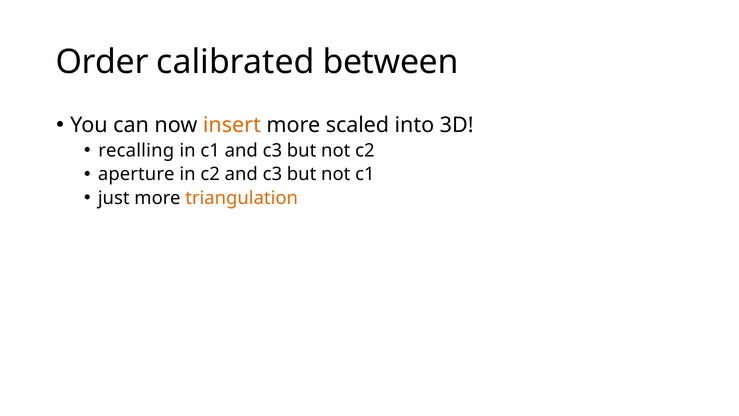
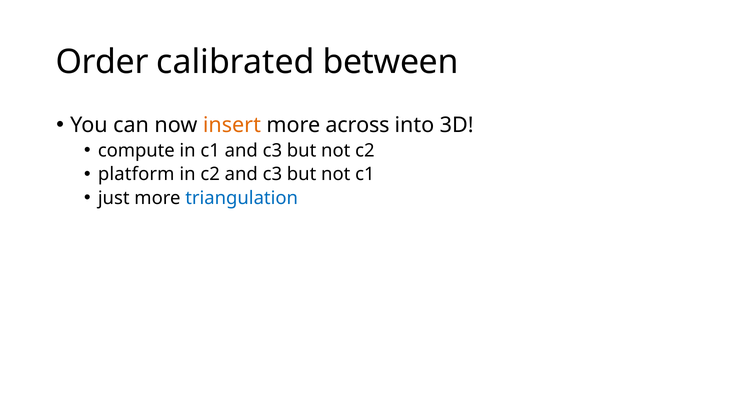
scaled: scaled -> across (357, 125)
recalling: recalling -> compute (136, 150)
aperture: aperture -> platform (136, 174)
triangulation colour: orange -> blue (242, 198)
